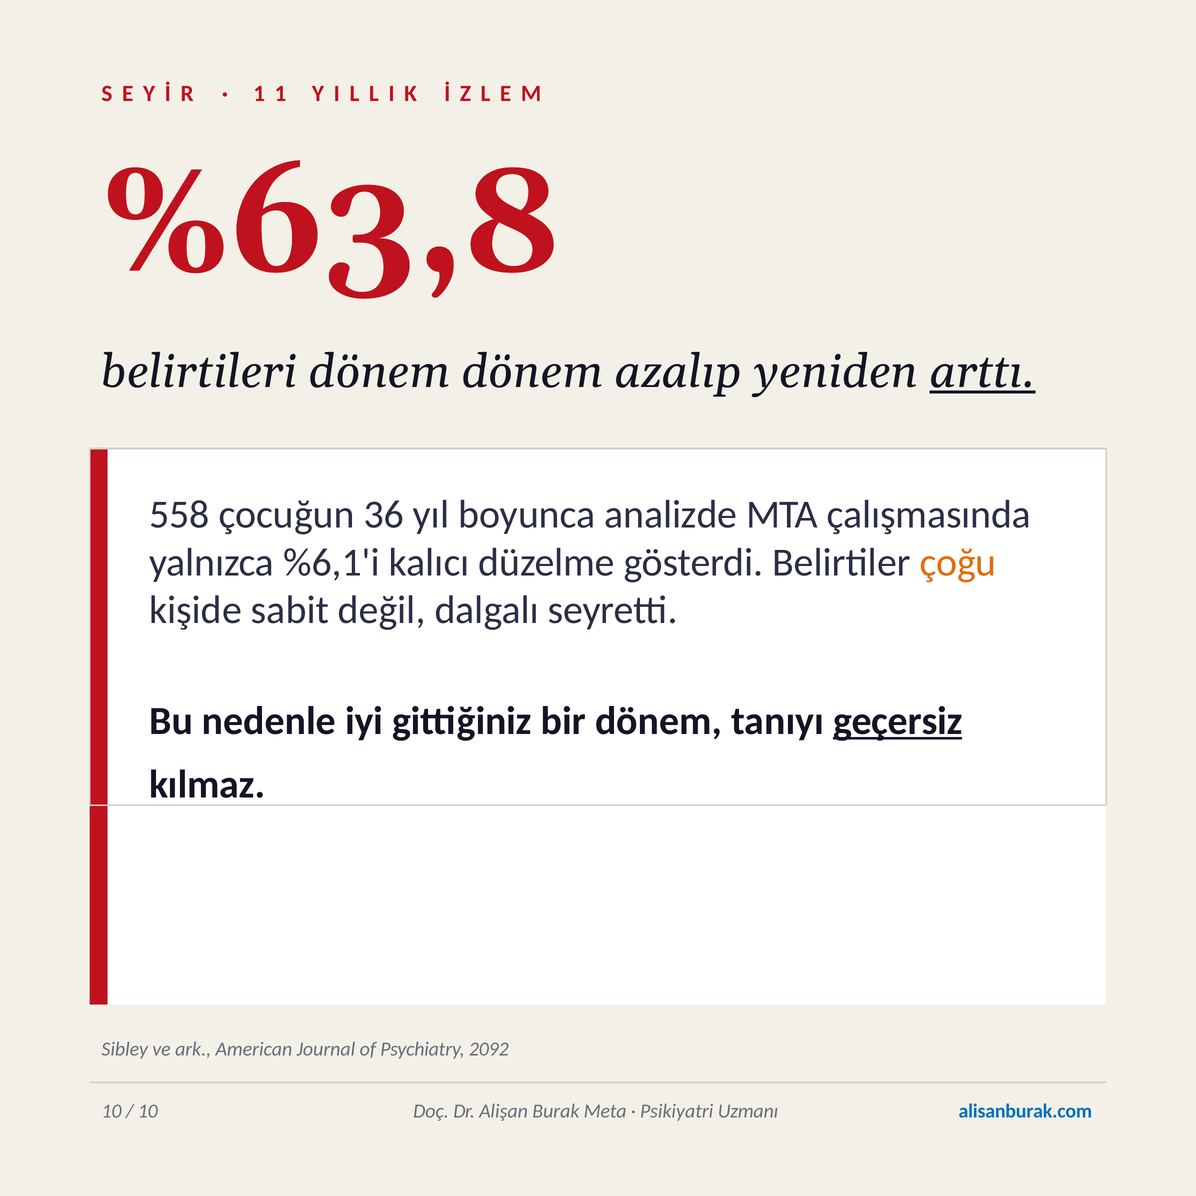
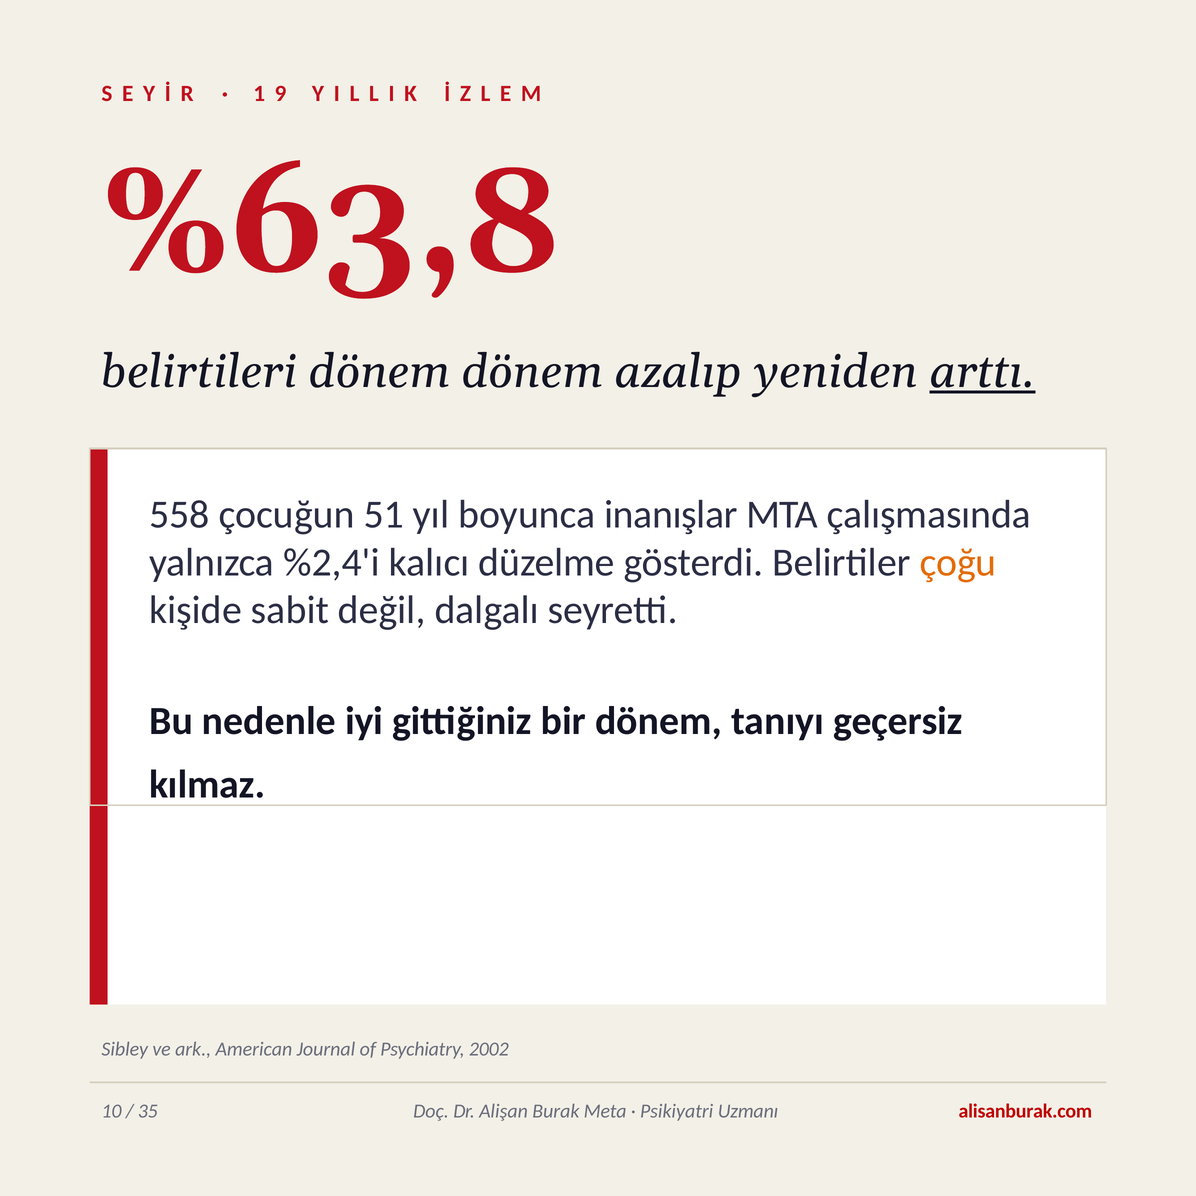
1 1: 1 -> 9 (280, 94)
36: 36 -> 51 (384, 515)
analizde: analizde -> inanışlar (671, 515)
%6,1'i: %6,1'i -> %2,4'i (331, 562)
geçersiz underline: present -> none (898, 721)
2092: 2092 -> 2002 (489, 1049)
10: 10 -> 35 (148, 1111)
alisanburak.com colour: blue -> red (1025, 1111)
